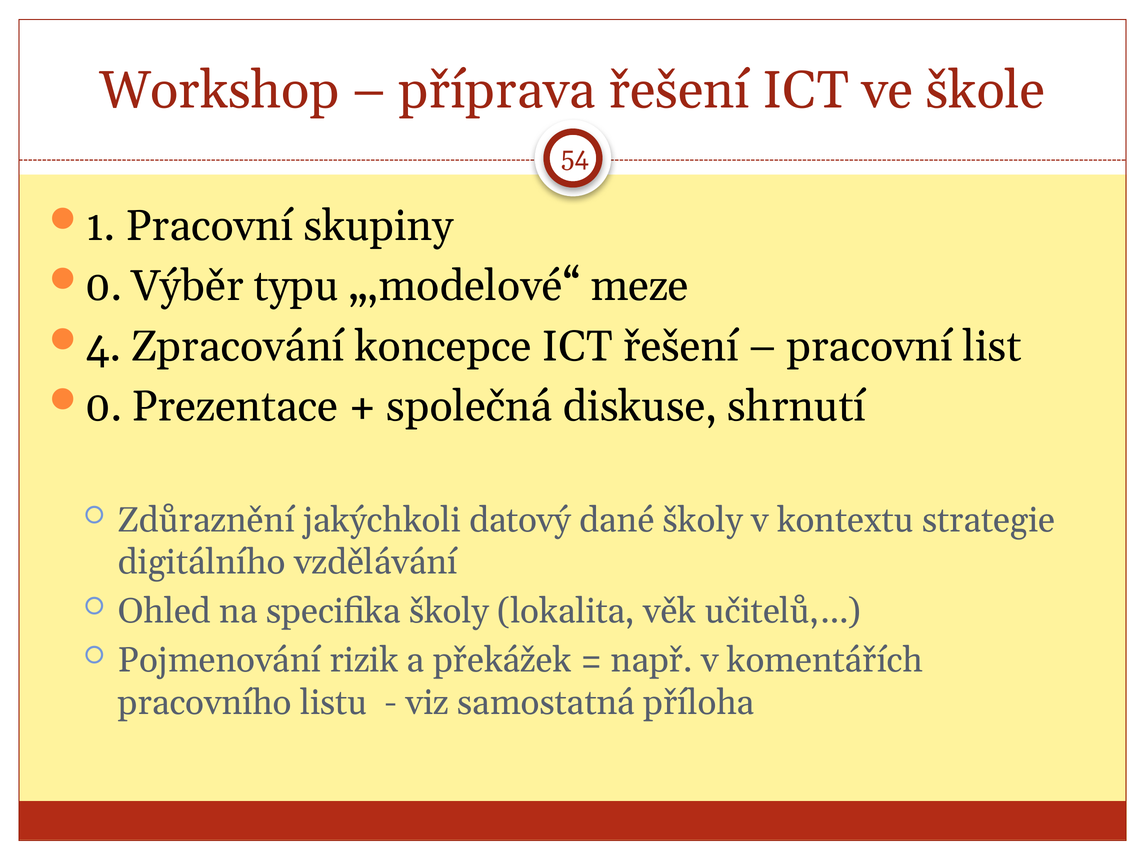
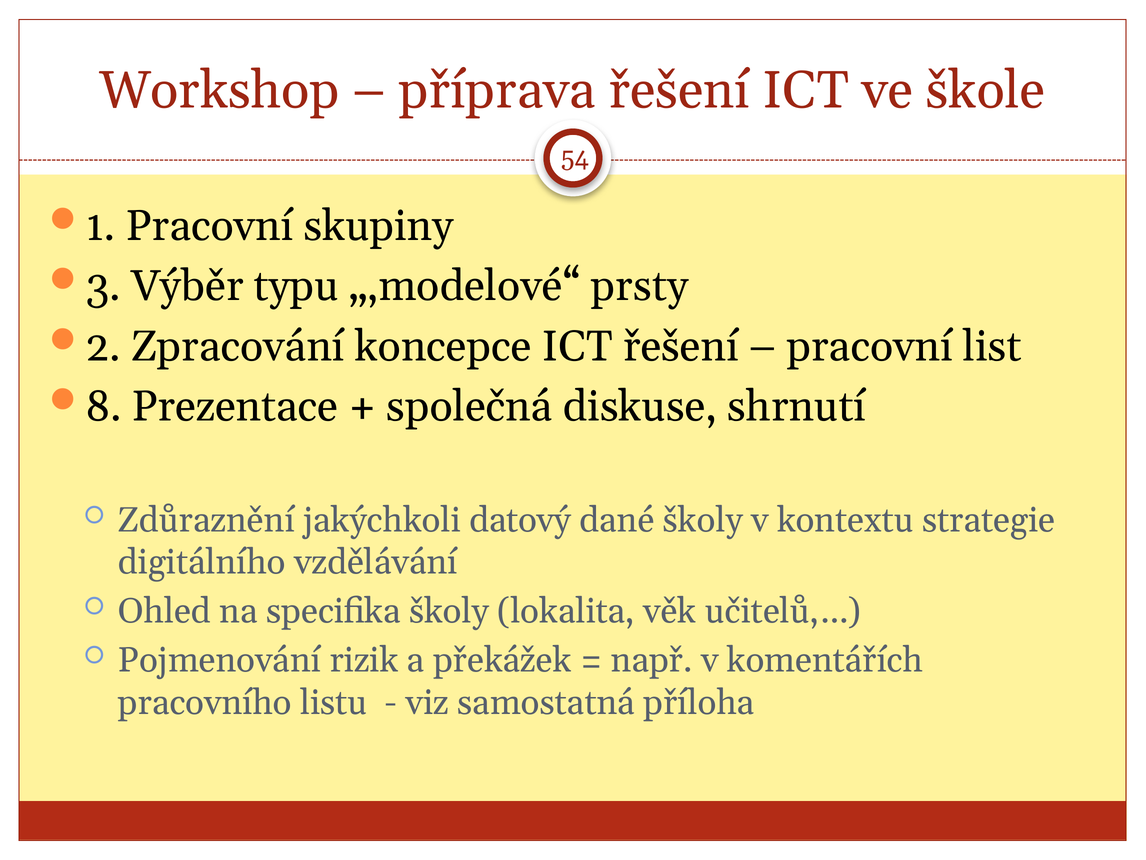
0: 0 -> 3 (103, 286)
meze: meze -> prsty (639, 286)
4: 4 -> 2 (103, 346)
0: 0 -> 8 (104, 407)
